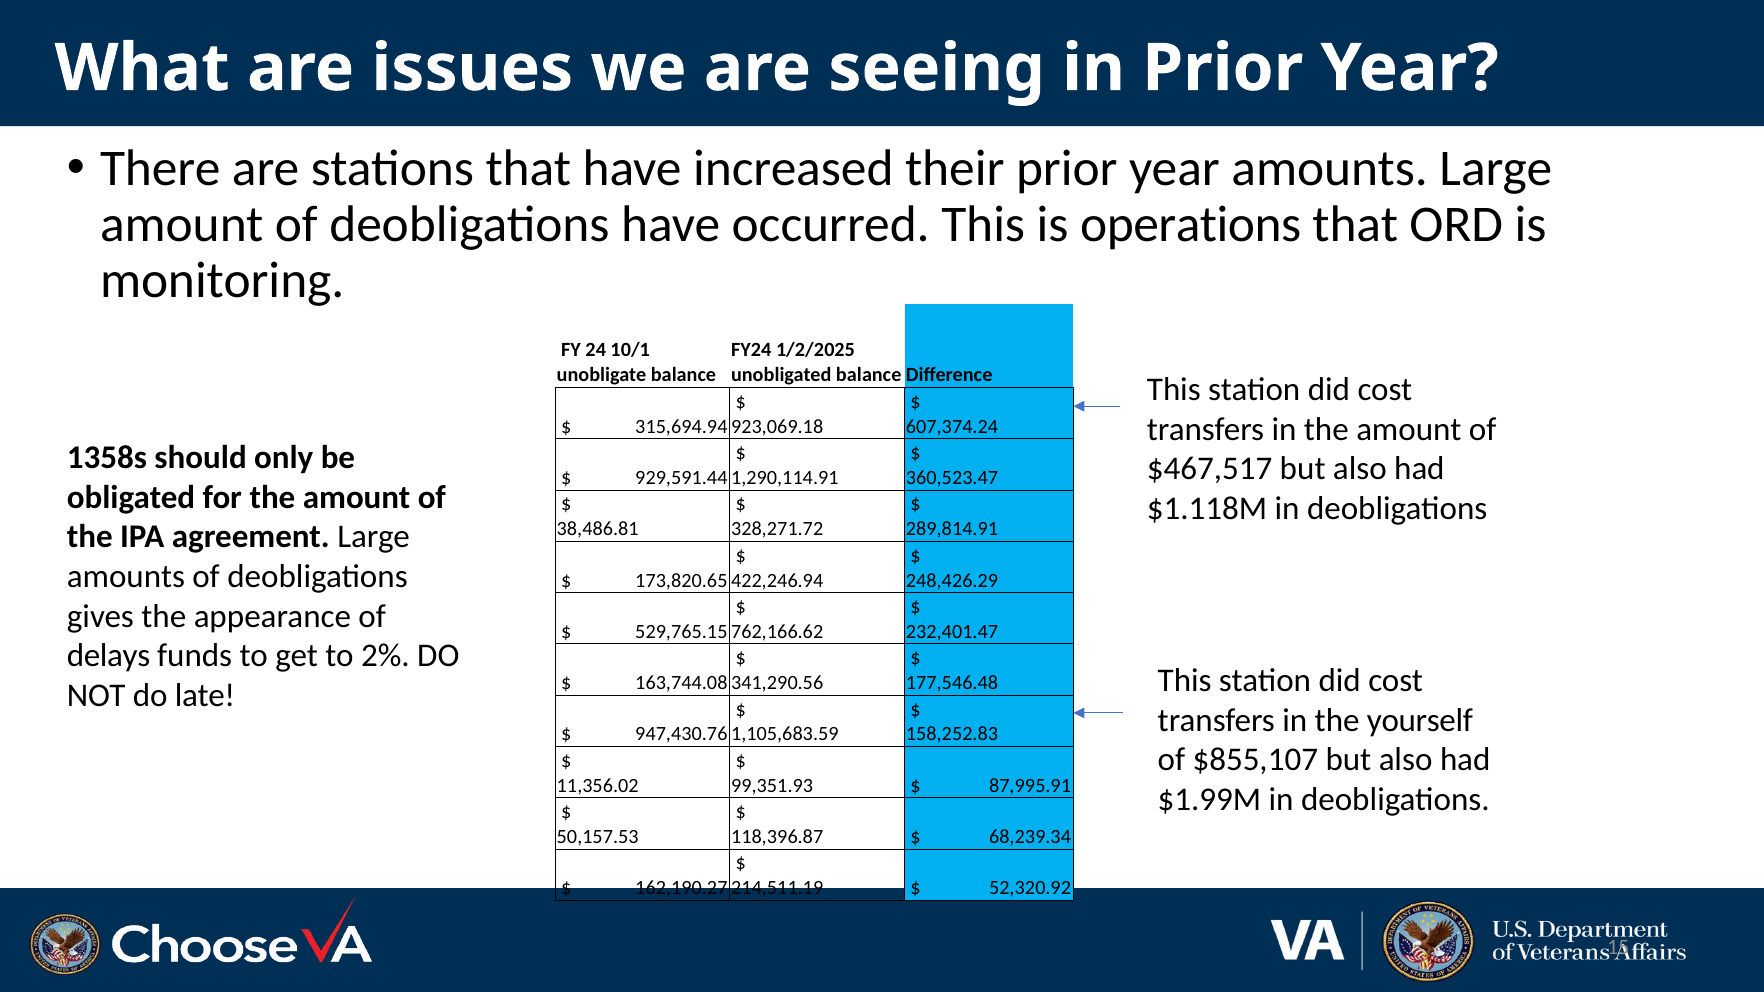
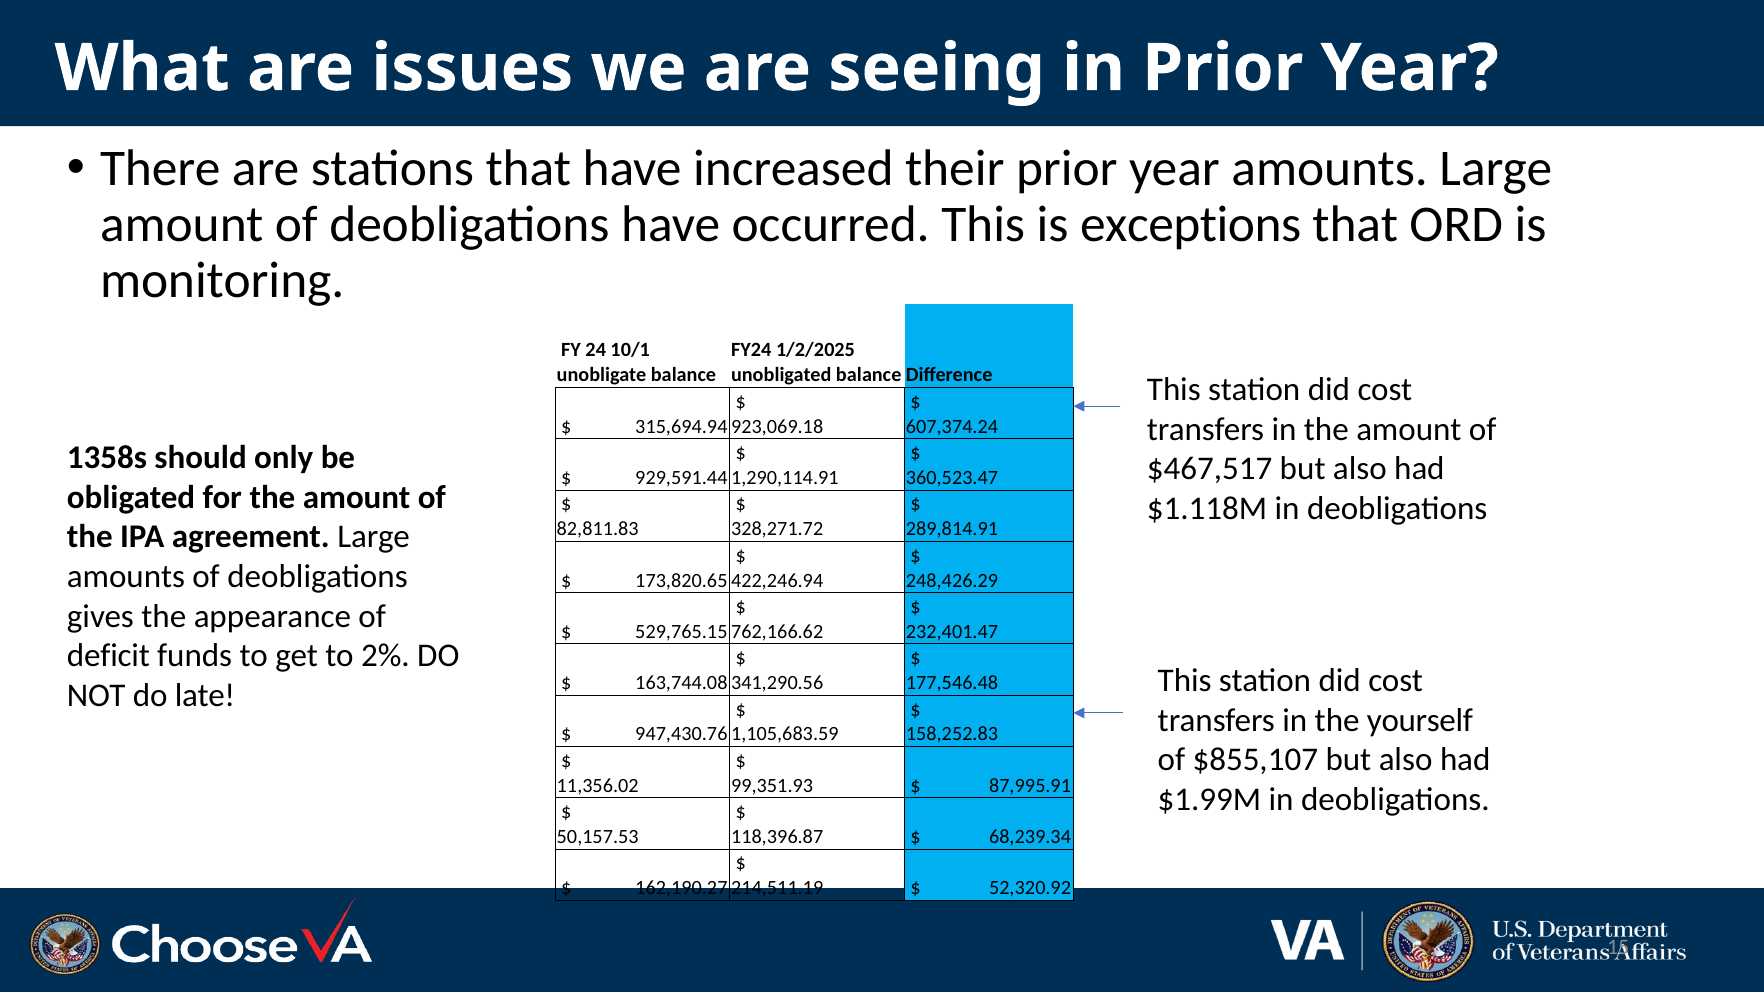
operations: operations -> exceptions (1191, 225)
38,486.81: 38,486.81 -> 82,811.83 (598, 529)
delays: delays -> deficit (108, 656)
